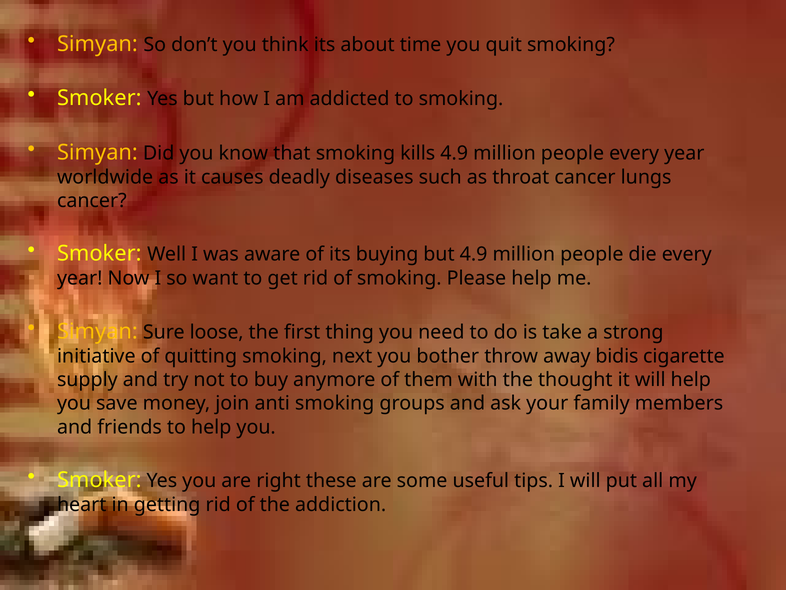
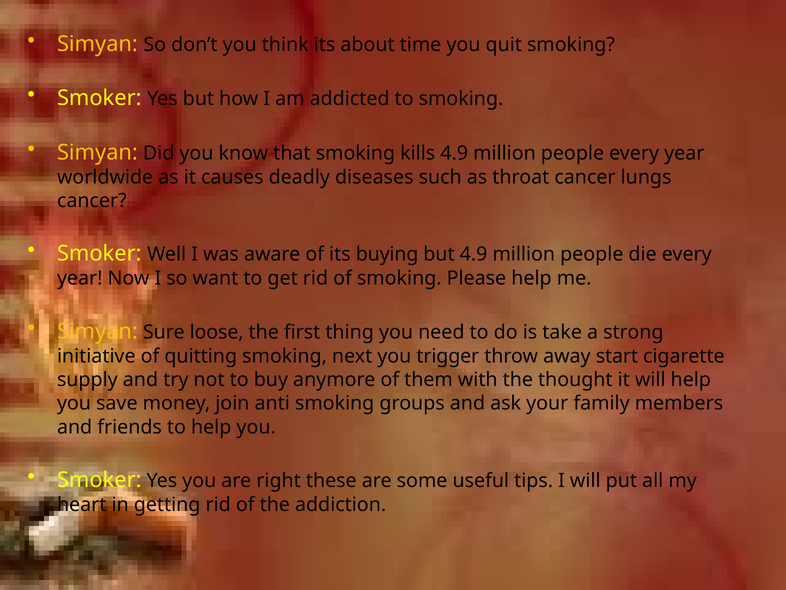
bother: bother -> trigger (448, 356)
bidis: bidis -> start (617, 356)
